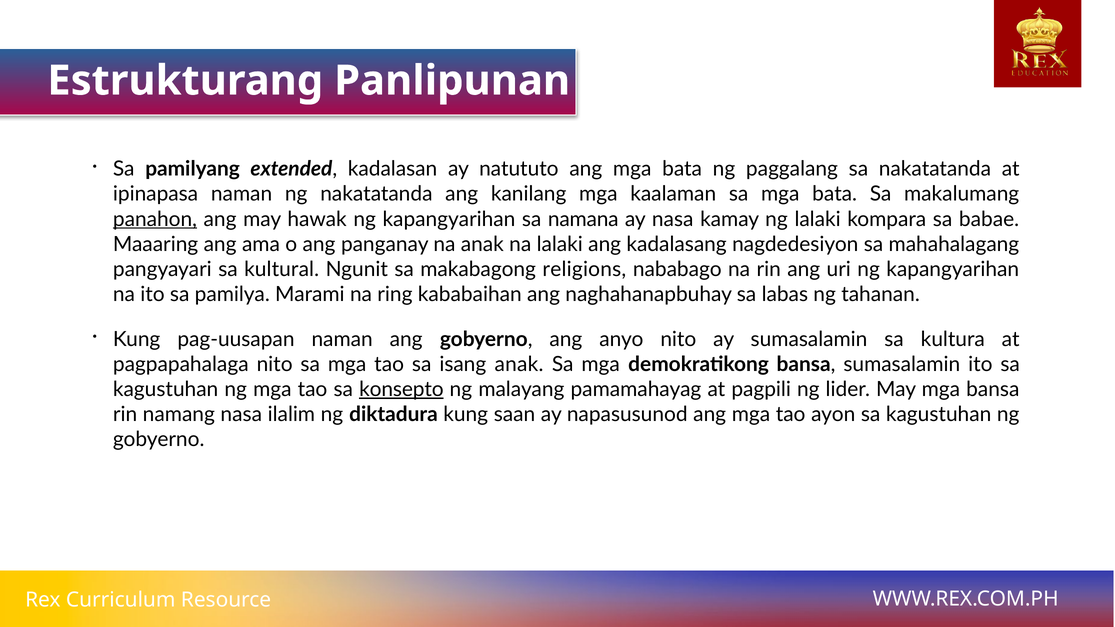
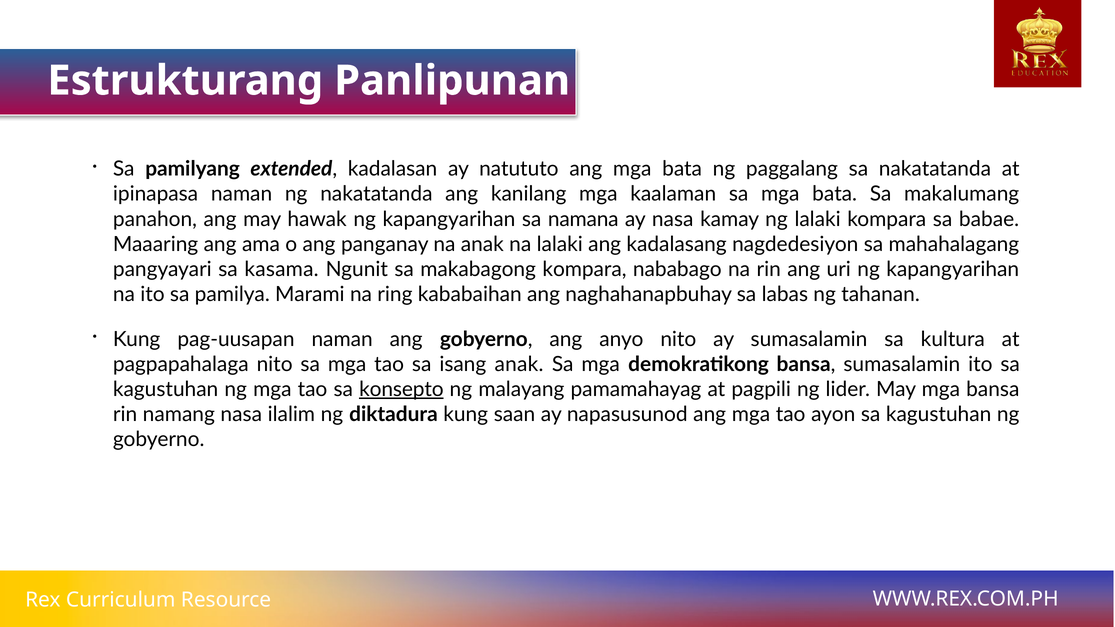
panahon underline: present -> none (155, 219)
kultural: kultural -> kasama (282, 269)
makabagong religions: religions -> kompara (584, 269)
